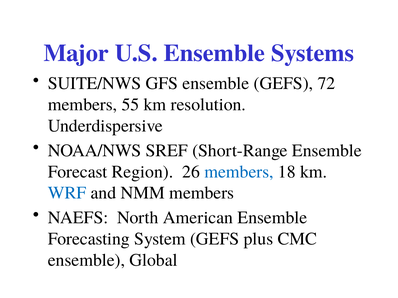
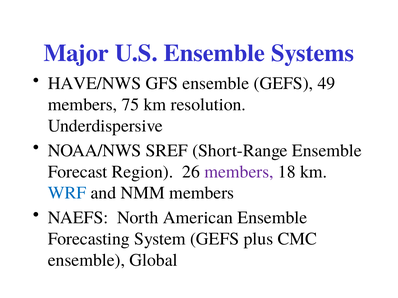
SUITE/NWS: SUITE/NWS -> HAVE/NWS (95, 83)
72: 72 -> 49 (326, 83)
55: 55 -> 75 (130, 105)
members colour: blue -> purple (239, 172)
